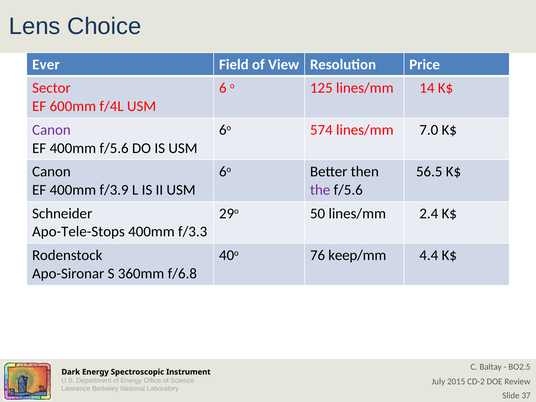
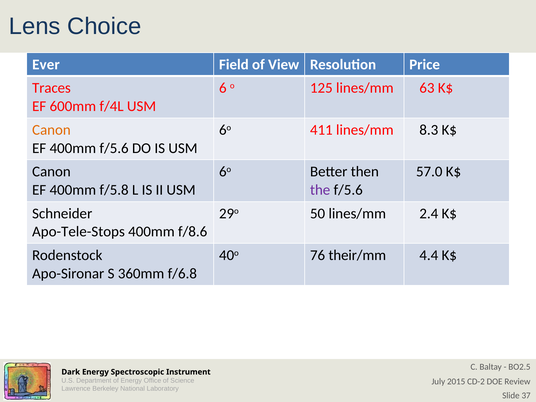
Sector: Sector -> Traces (51, 88)
14: 14 -> 63 (427, 88)
Canon colour: purple -> orange (51, 130)
574: 574 -> 411 (321, 130)
7.0: 7.0 -> 8.3 (429, 130)
56.5: 56.5 -> 57.0 (429, 172)
f/3.9: f/3.9 -> f/5.8 (114, 190)
f/3.3: f/3.3 -> f/8.6 (193, 232)
keep/mm: keep/mm -> their/mm (357, 255)
